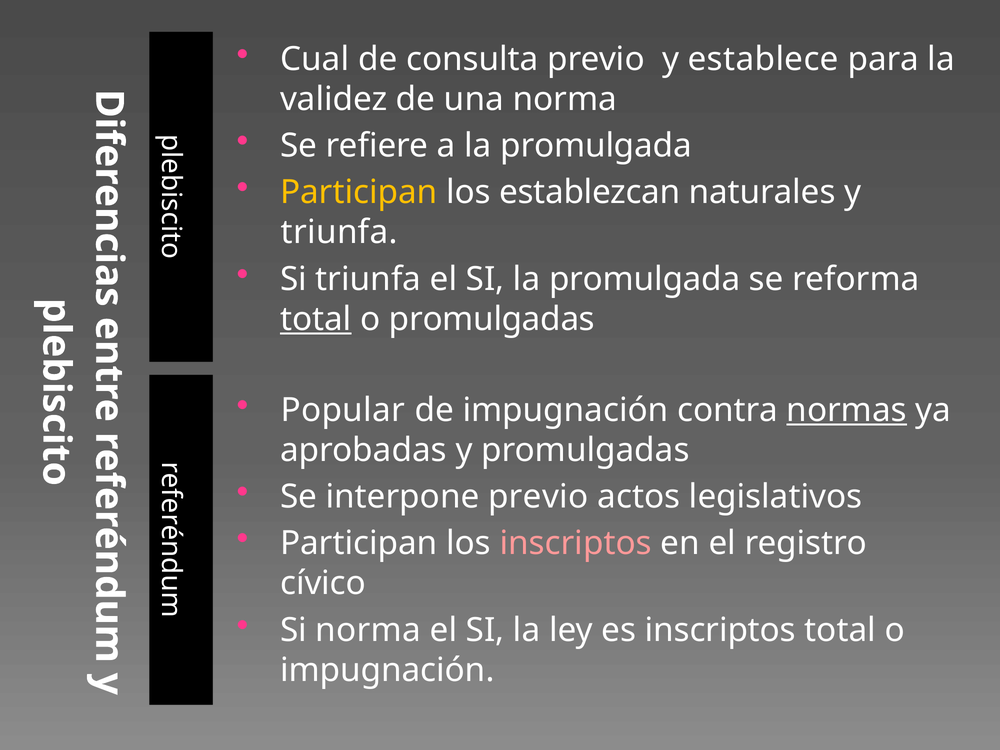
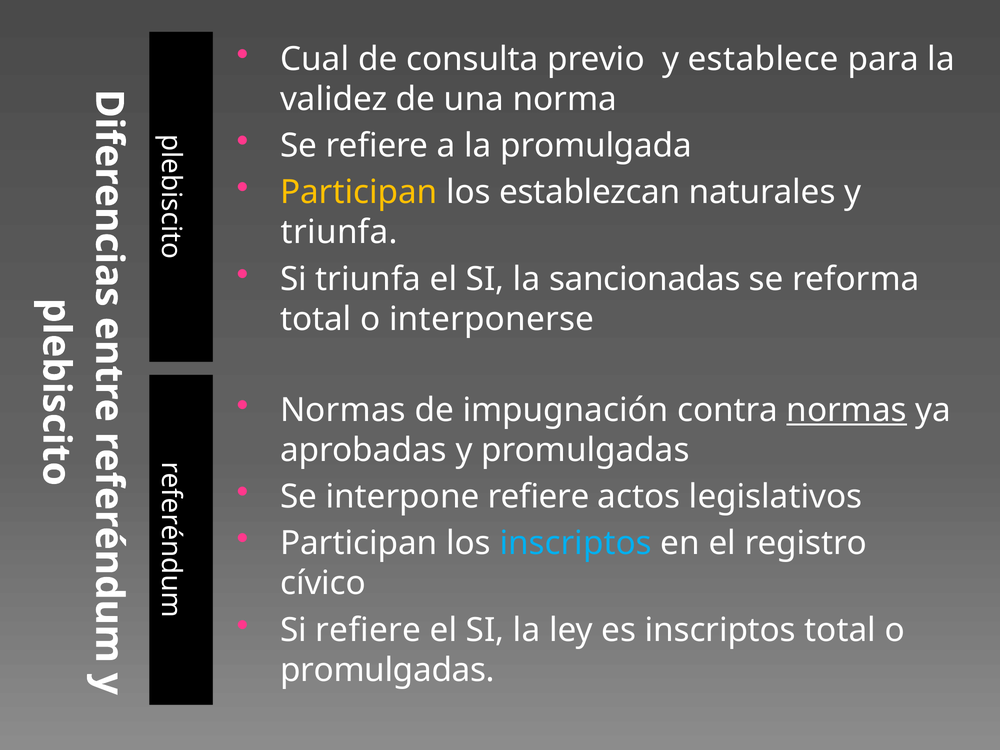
SI la promulgada: promulgada -> sancionadas (645, 279)
total underline: present -> none (316, 319)
o promulgadas: promulgadas -> interponerse (492, 319)
Popular: Popular -> Normas (343, 410)
interpone previo: previo -> refiere (539, 497)
inscriptos colour: pink -> light blue (576, 543)
Si norma: norma -> refiere (368, 630)
impugnación: impugnación -> promulgadas (387, 670)
